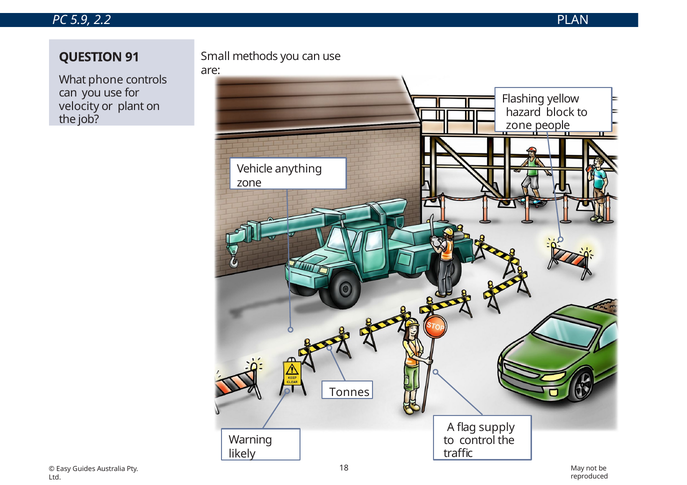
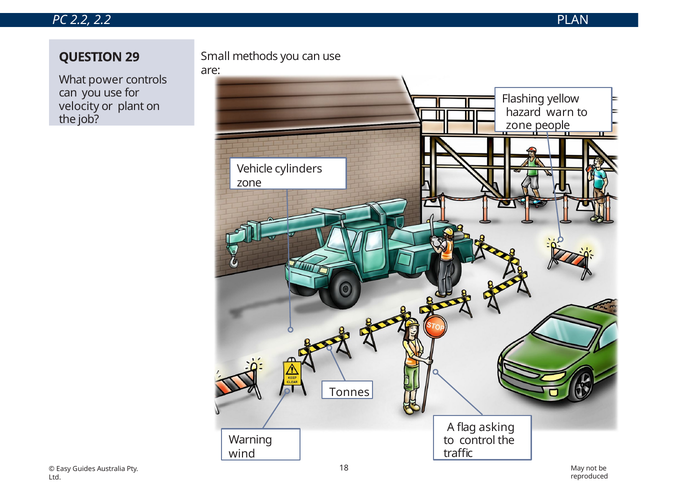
PC 5.9: 5.9 -> 2.2 (81, 20)
91: 91 -> 29 (132, 57)
phone: phone -> power (106, 80)
block: block -> warn (560, 112)
anything: anything -> cylinders (299, 169)
supply: supply -> asking (497, 427)
likely: likely -> wind (242, 454)
